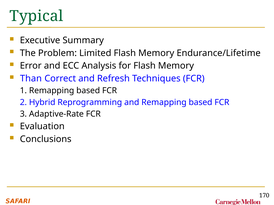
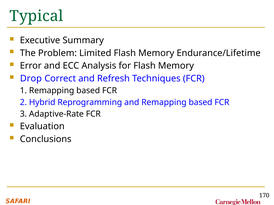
Than: Than -> Drop (31, 79)
